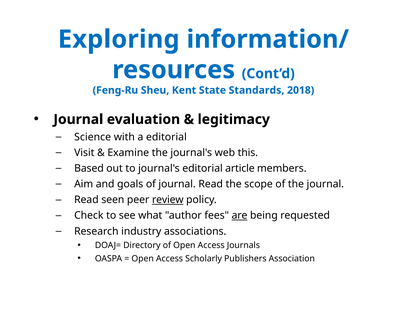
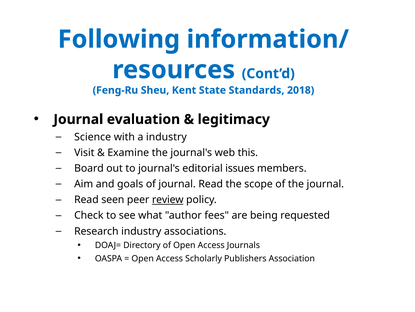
Exploring: Exploring -> Following (119, 39)
a editorial: editorial -> industry (166, 137)
Based: Based -> Board (89, 168)
article: article -> issues (240, 168)
are underline: present -> none (239, 215)
